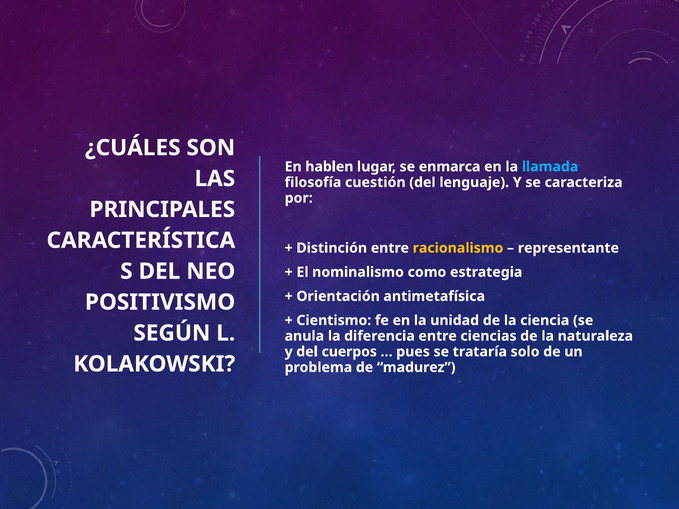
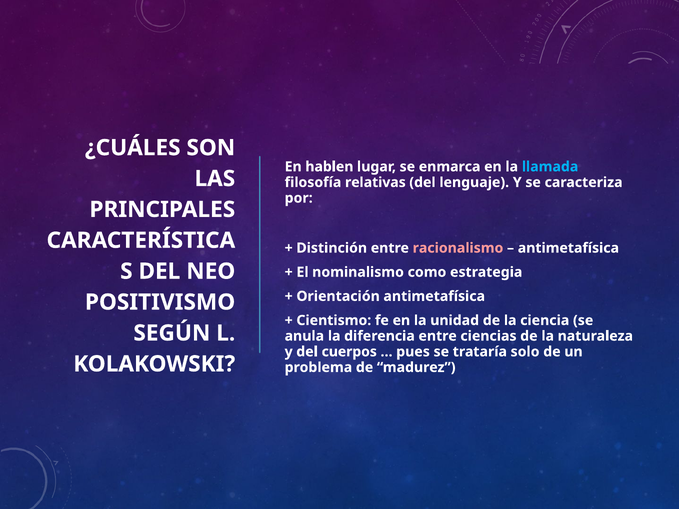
cuestión: cuestión -> relativas (375, 182)
racionalismo colour: yellow -> pink (458, 248)
representante: representante -> antimetafísica (568, 248)
